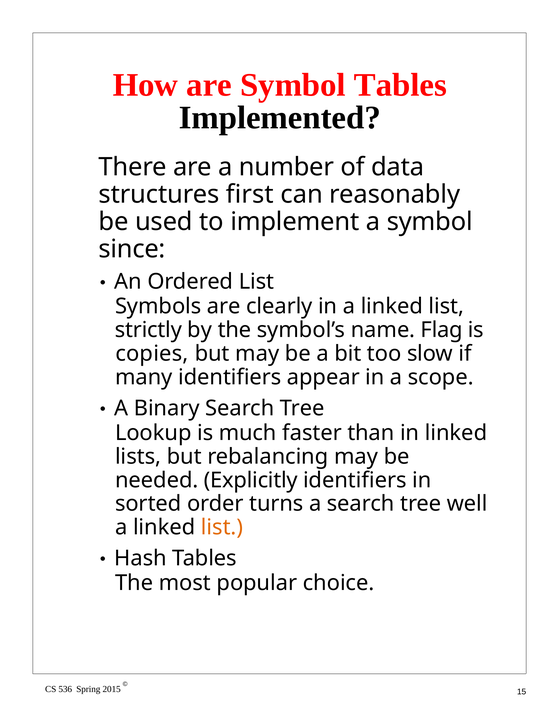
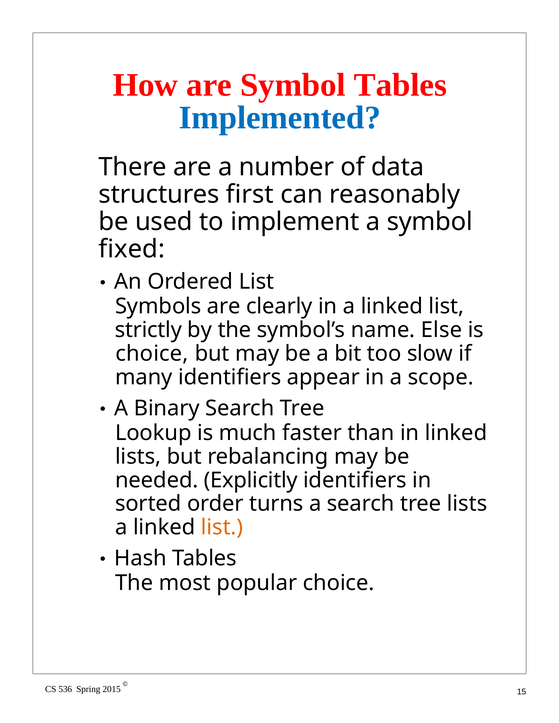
Implemented colour: black -> blue (280, 118)
since: since -> fixed (132, 249)
Flag: Flag -> Else (442, 330)
copies: copies -> choice (152, 354)
tree well: well -> lists (467, 504)
